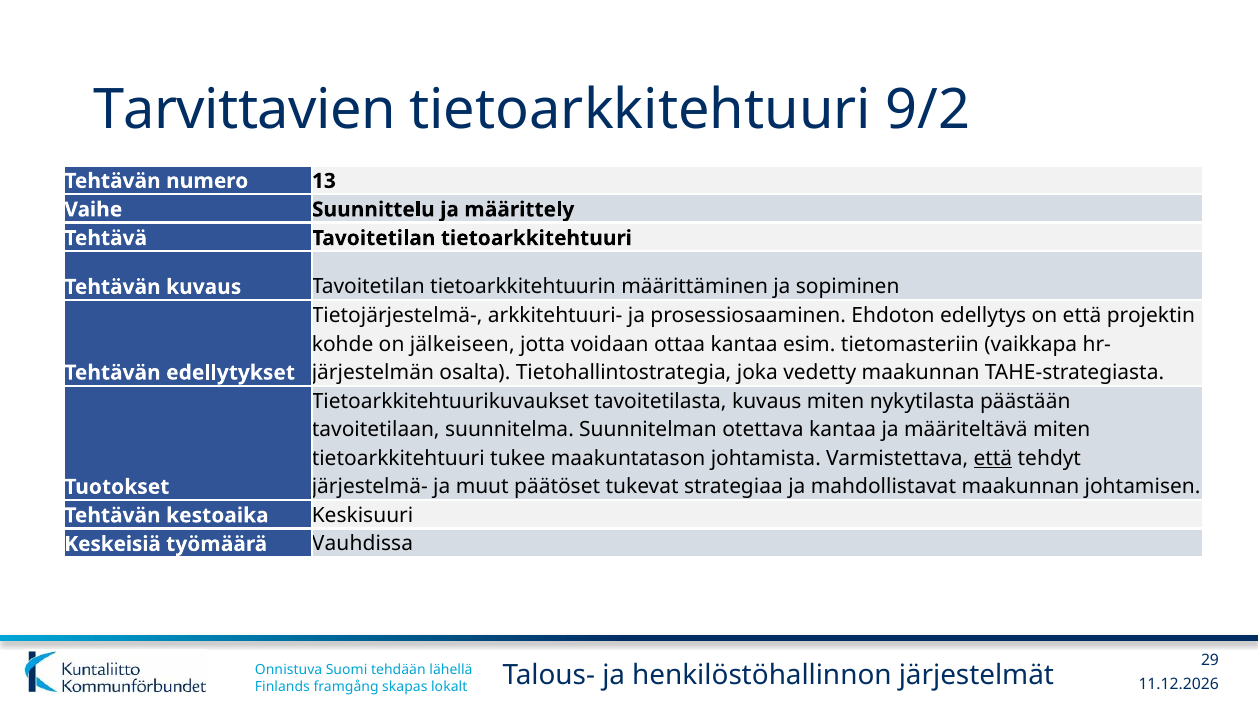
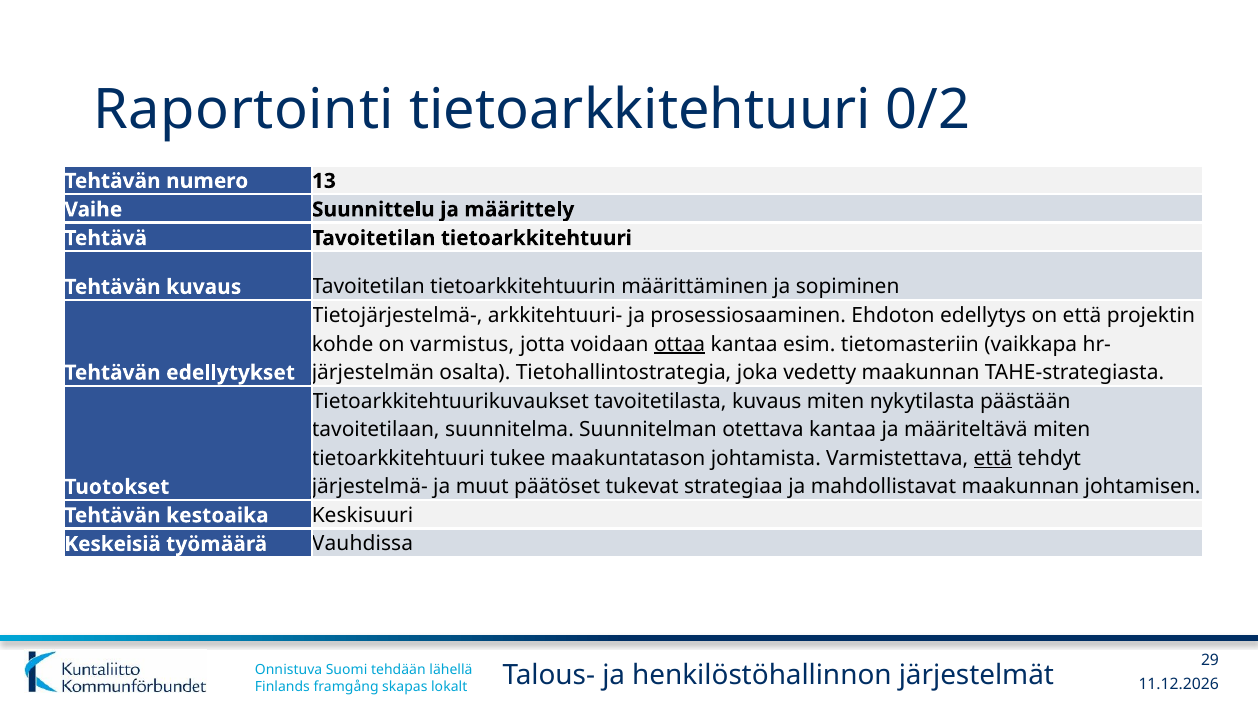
Tarvittavien: Tarvittavien -> Raportointi (244, 110)
9/2: 9/2 -> 0/2 (928, 110)
jälkeiseen: jälkeiseen -> varmistus (462, 344)
ottaa underline: none -> present (680, 344)
